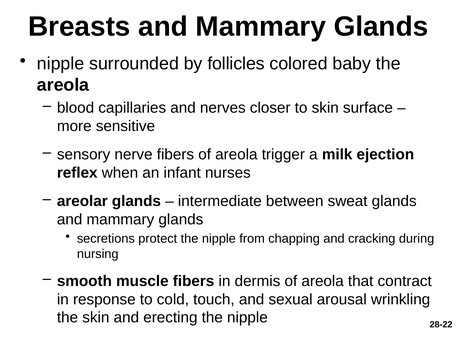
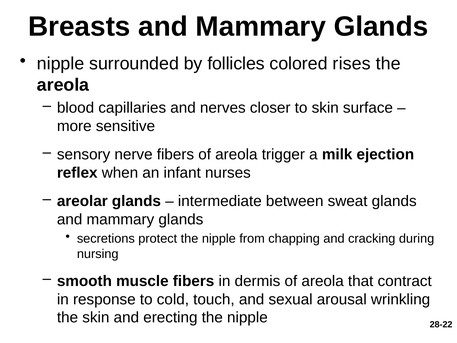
baby: baby -> rises (352, 64)
